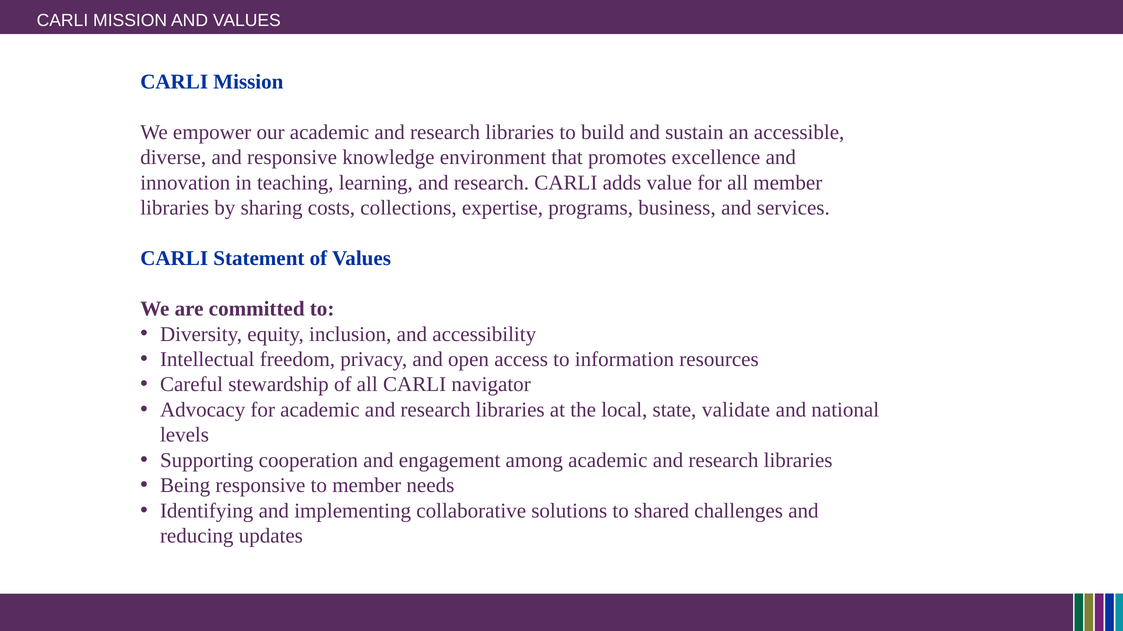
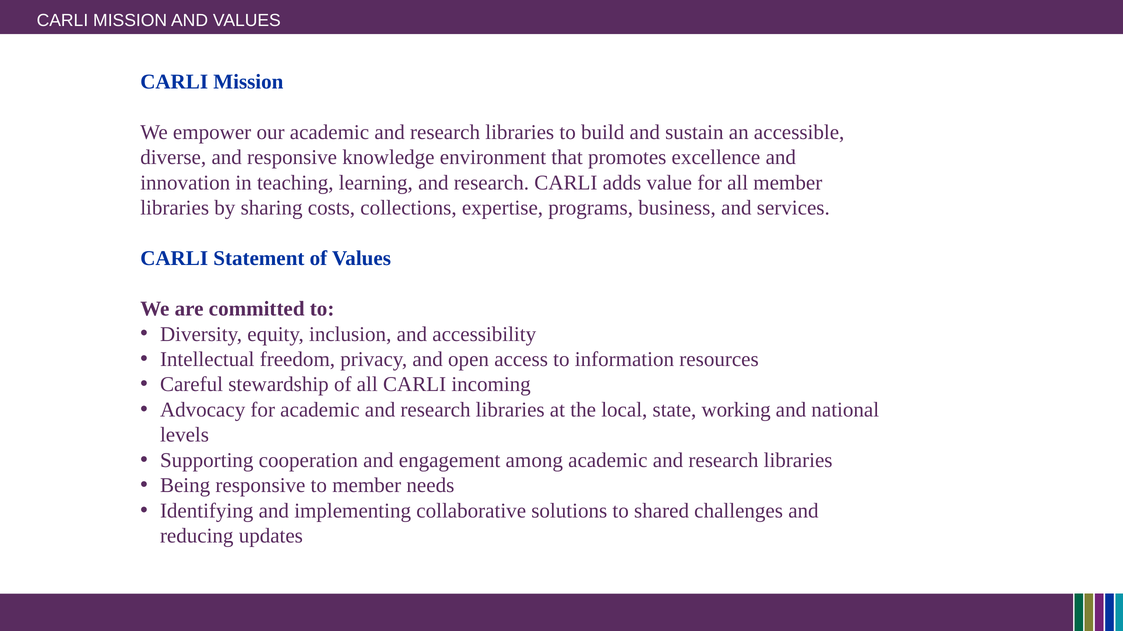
navigator: navigator -> incoming (491, 385)
validate: validate -> working (736, 410)
